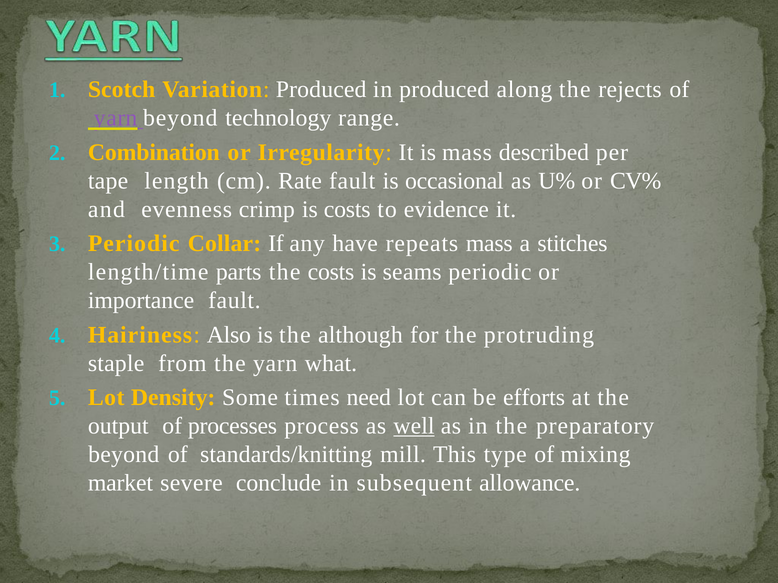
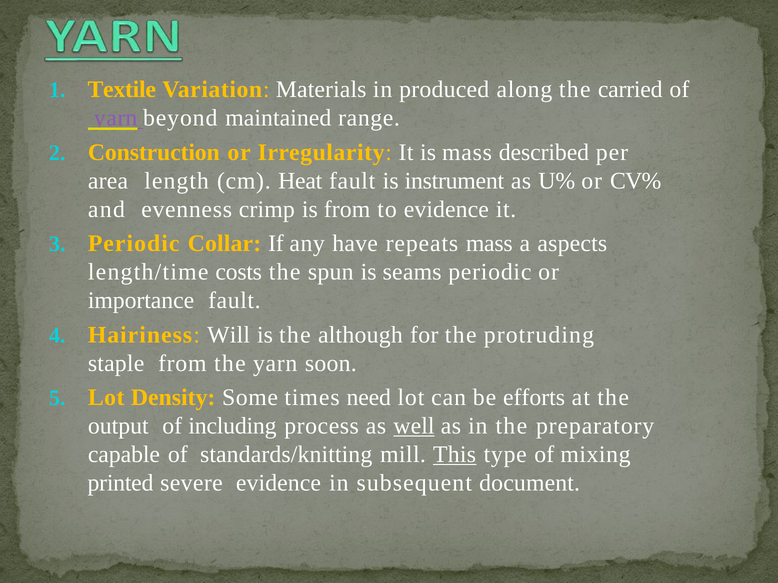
Scotch: Scotch -> Textile (122, 90)
Variation Produced: Produced -> Materials (321, 90)
rejects: rejects -> carried (630, 90)
technology: technology -> maintained (278, 118)
Combination: Combination -> Construction (154, 152)
tape: tape -> area (108, 181)
Rate: Rate -> Heat (300, 181)
occasional: occasional -> instrument (454, 181)
is costs: costs -> from (347, 209)
stitches: stitches -> aspects (572, 244)
parts: parts -> costs (239, 272)
the costs: costs -> spun (331, 272)
Also: Also -> Will (229, 335)
what: what -> soon (331, 363)
processes: processes -> including (232, 426)
beyond: beyond -> capable (124, 455)
This underline: none -> present (455, 455)
market: market -> printed (120, 483)
severe conclude: conclude -> evidence (278, 483)
allowance: allowance -> document (530, 483)
